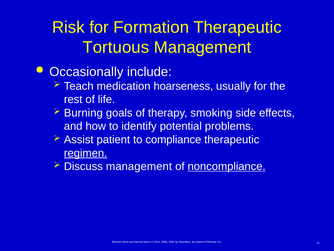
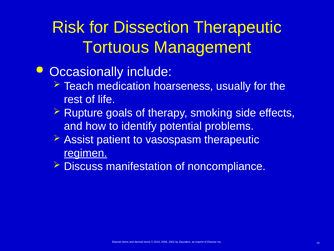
Formation: Formation -> Dissection (151, 27)
Burning: Burning -> Rupture (83, 113)
compliance: compliance -> vasospasm (173, 139)
Discuss management: management -> manifestation (139, 166)
noncompliance underline: present -> none (227, 166)
